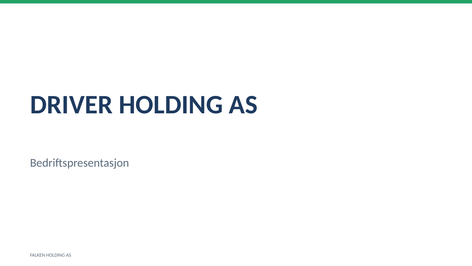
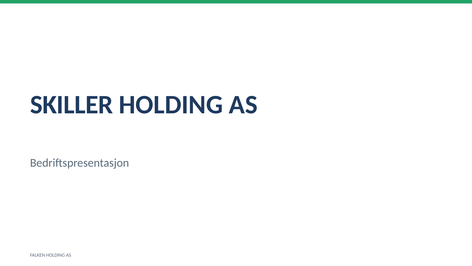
DRIVER: DRIVER -> SKILLER (72, 105)
